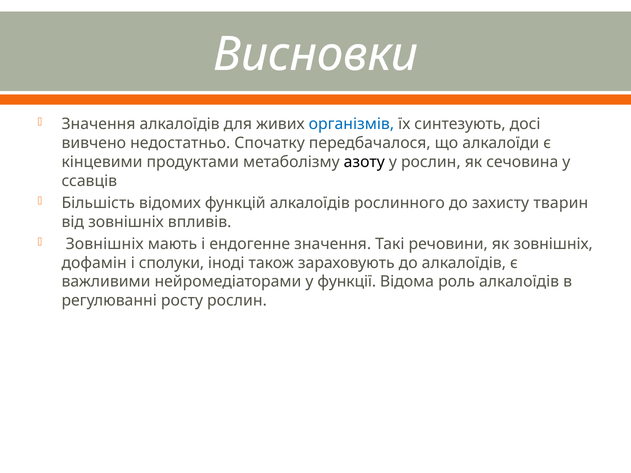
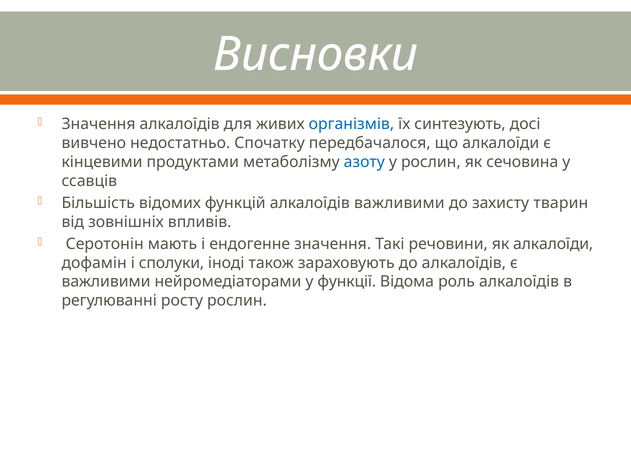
азоту colour: black -> blue (364, 162)
алкалоїдів рослинного: рослинного -> важливими (399, 203)
Зовнішніх: Зовнішніх -> Серотонін (105, 244)
як зовнішніх: зовнішніх -> алкалоїди (553, 244)
